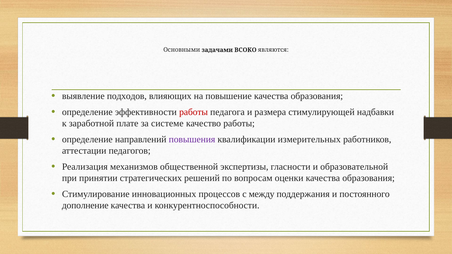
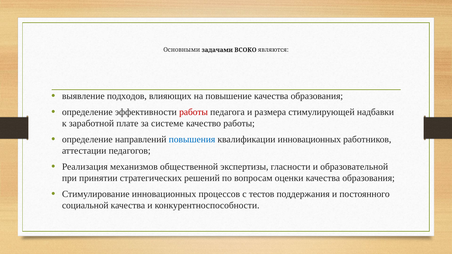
повышения colour: purple -> blue (192, 140)
квалификации измерительных: измерительных -> инновационных (309, 140)
между: между -> тестов (262, 194)
дополнение: дополнение -> социальной (85, 206)
